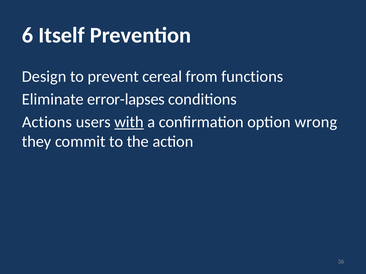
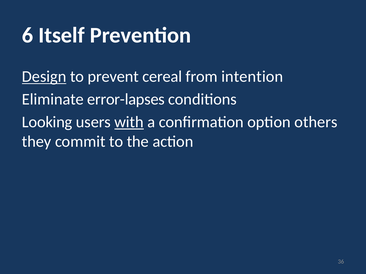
Design underline: none -> present (44, 77)
functions: functions -> intention (252, 77)
Actions: Actions -> Looking (47, 122)
wrong: wrong -> others (316, 122)
